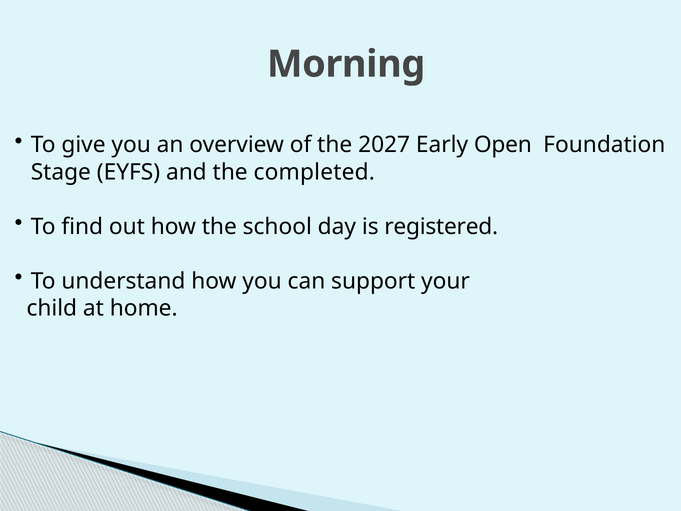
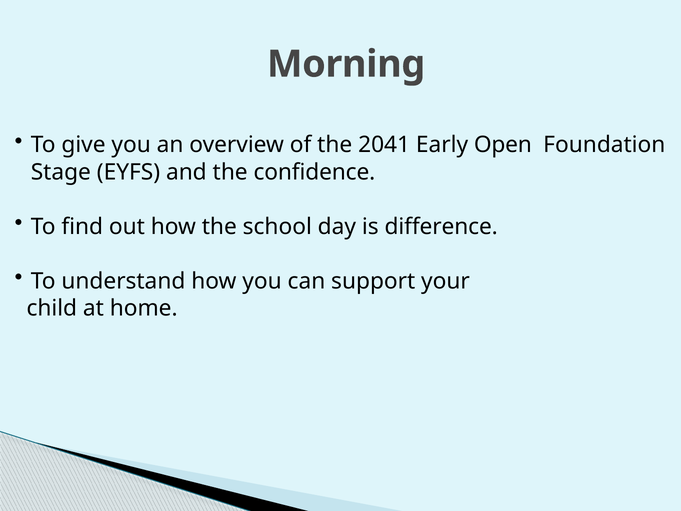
2027: 2027 -> 2041 (384, 145)
completed: completed -> confidence (314, 172)
registered: registered -> difference (441, 227)
